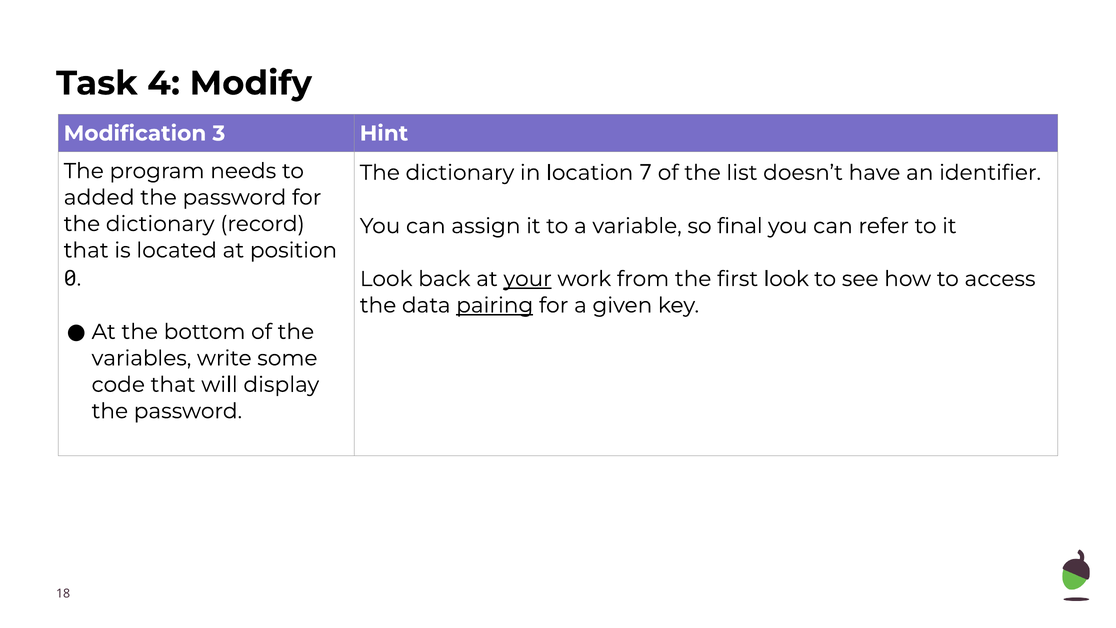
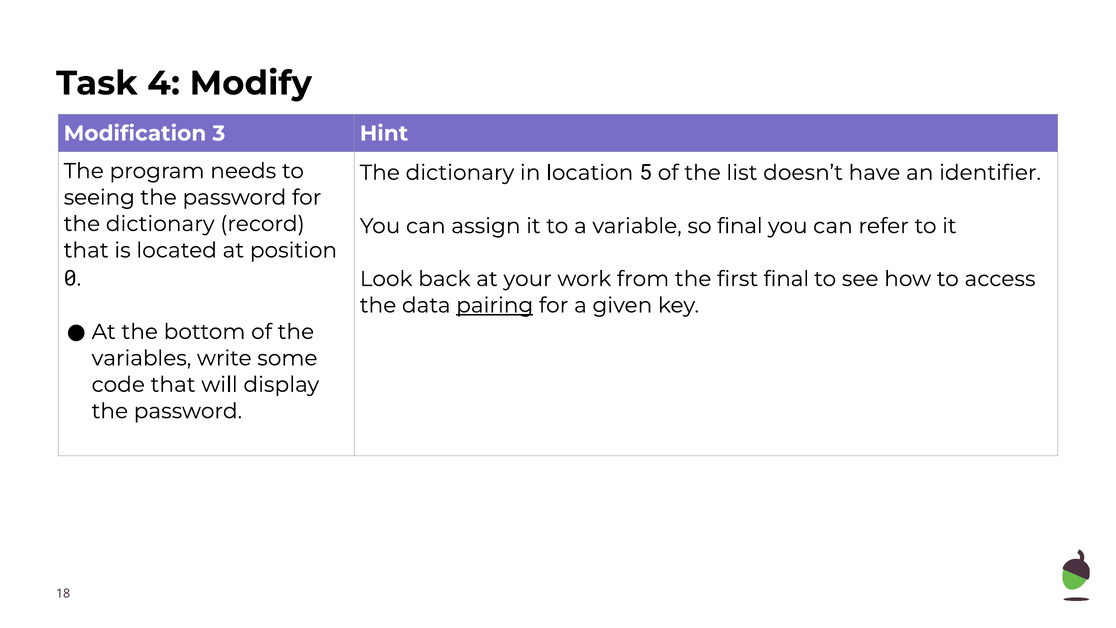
7: 7 -> 5 (646, 173)
added: added -> seeing (99, 197)
your underline: present -> none (528, 279)
first look: look -> final (786, 279)
